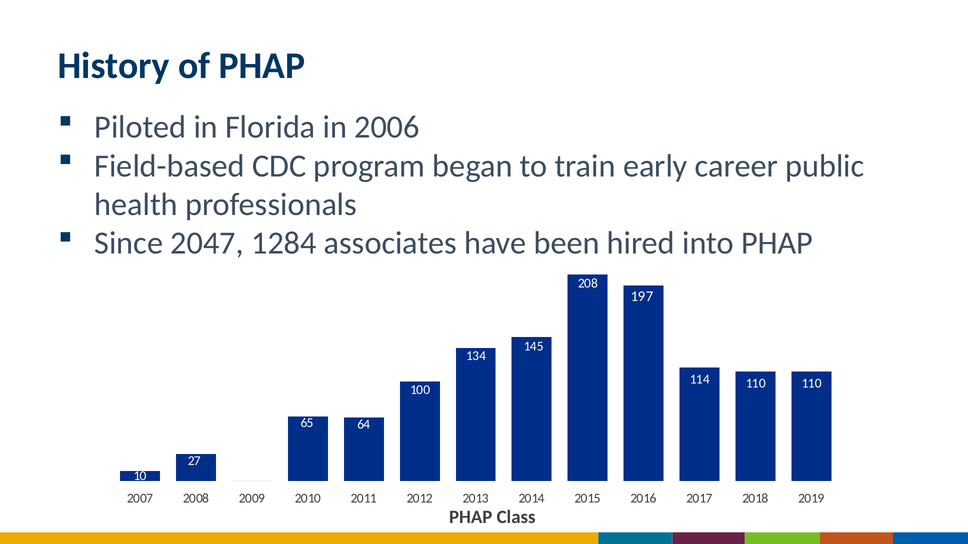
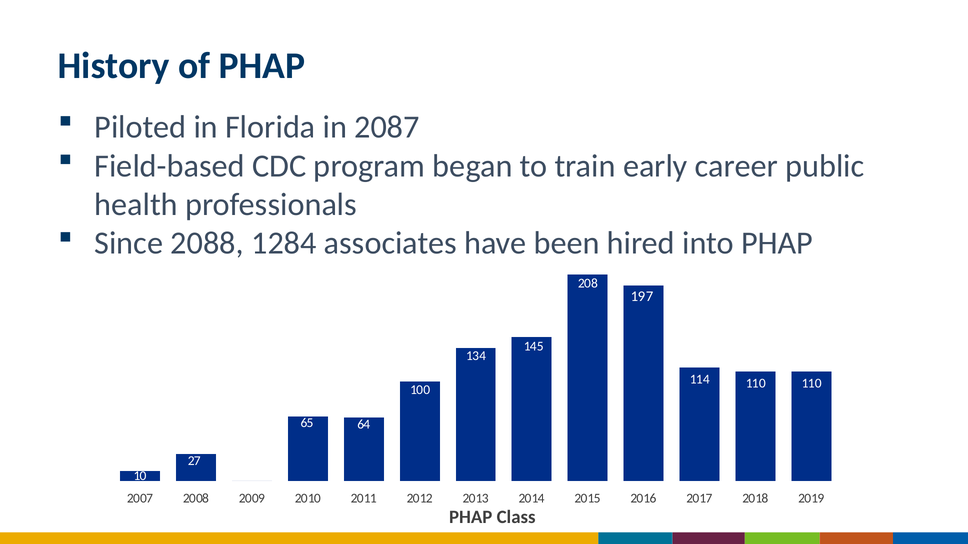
2006: 2006 -> 2087 (387, 127)
2047: 2047 -> 2088 (207, 244)
